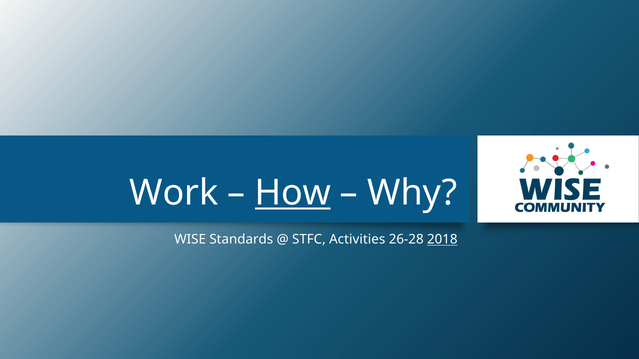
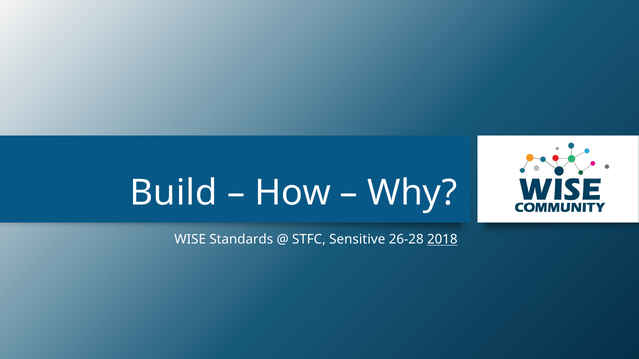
Work: Work -> Build (174, 193)
How underline: present -> none (293, 193)
Activities: Activities -> Sensitive (357, 240)
